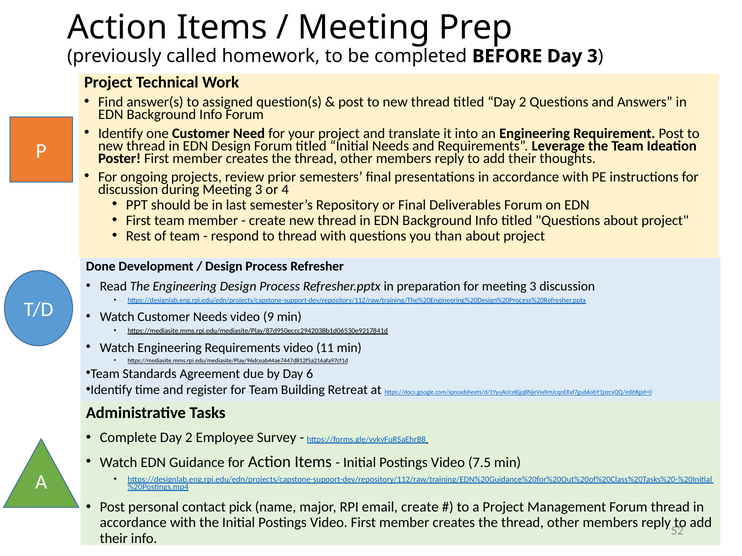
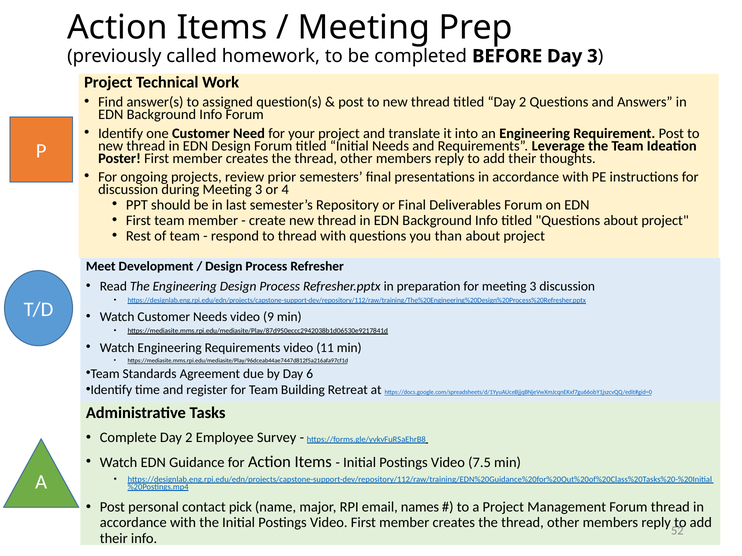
Done: Done -> Meet (101, 267)
email create: create -> names (420, 508)
